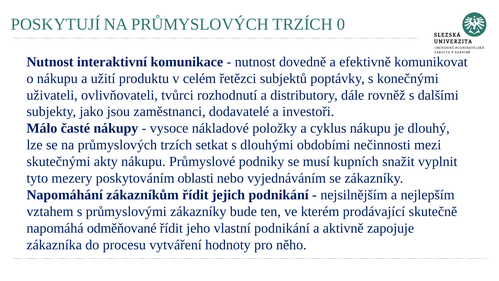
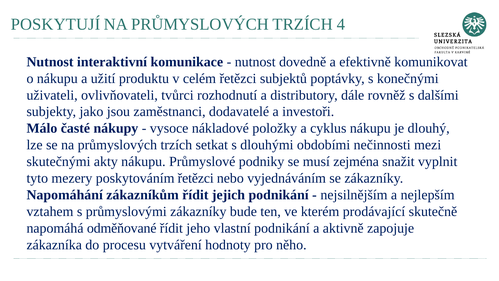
0: 0 -> 4 (341, 24)
kupních: kupních -> zejména (356, 162)
poskytováním oblasti: oblasti -> řetězci (196, 178)
